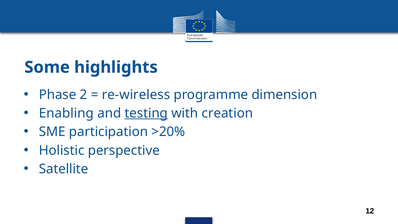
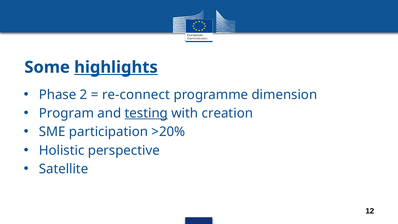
highlights underline: none -> present (116, 67)
re-wireless: re-wireless -> re-connect (136, 95)
Enabling: Enabling -> Program (66, 113)
